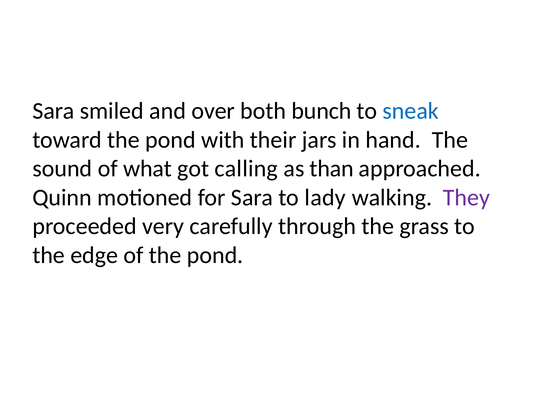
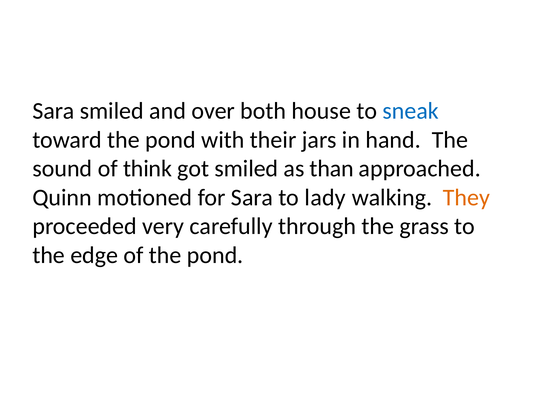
bunch: bunch -> house (321, 111)
what: what -> think (148, 169)
got calling: calling -> smiled (246, 169)
They colour: purple -> orange (466, 197)
